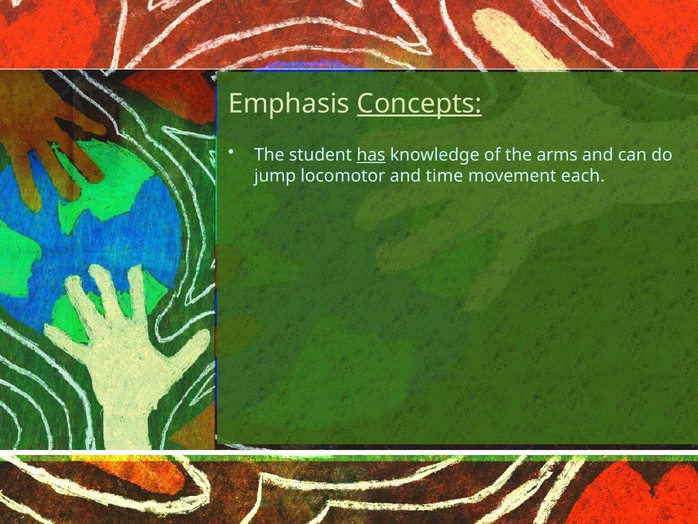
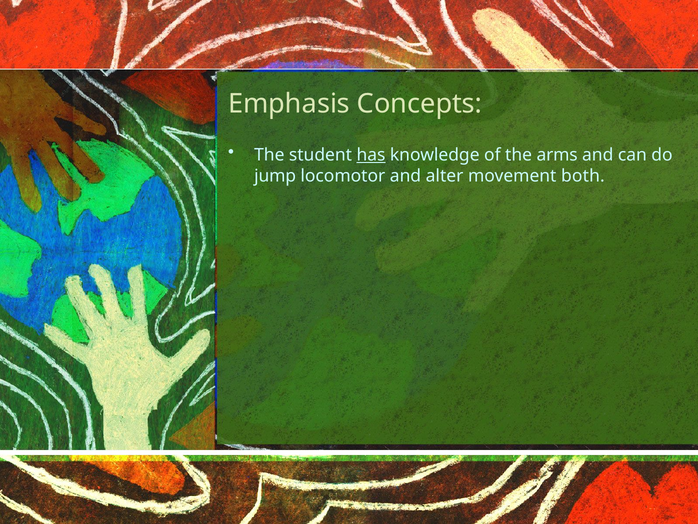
Concepts underline: present -> none (420, 104)
time: time -> alter (445, 176)
each: each -> both (583, 176)
